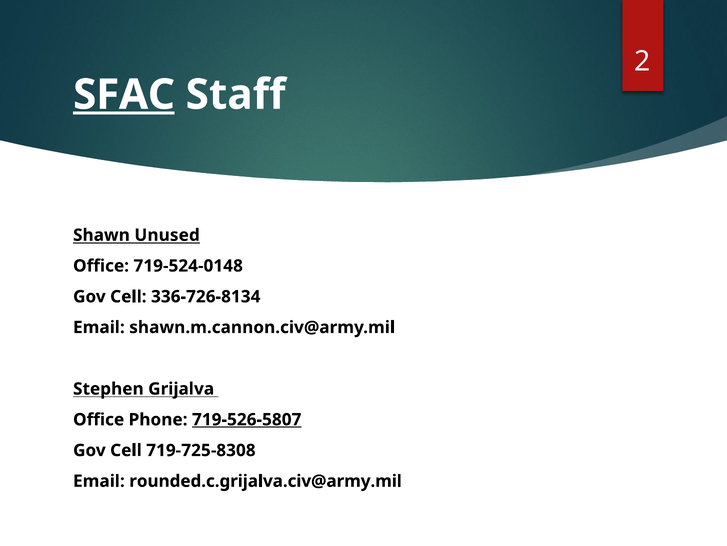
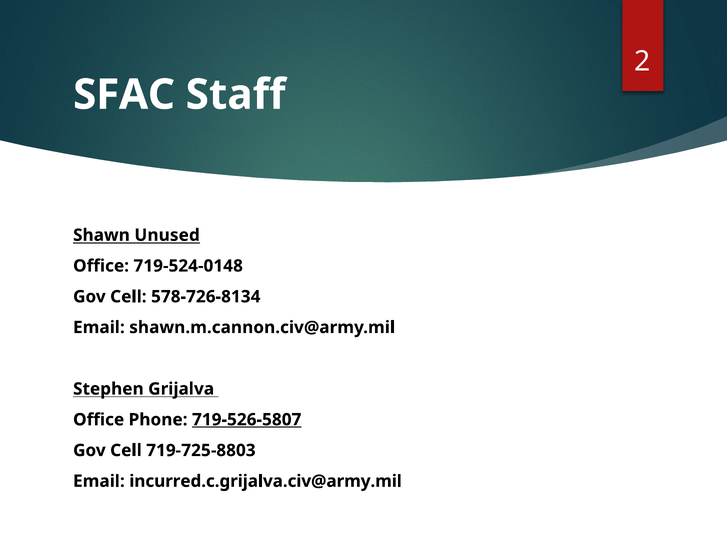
SFAC underline: present -> none (124, 95)
336-726-8134: 336-726-8134 -> 578-726-8134 (206, 296)
719-725-8308: 719-725-8308 -> 719-725-8803 (201, 450)
rounded.c.grijalva.civ@army.mil: rounded.c.grijalva.civ@army.mil -> incurred.c.grijalva.civ@army.mil (266, 481)
